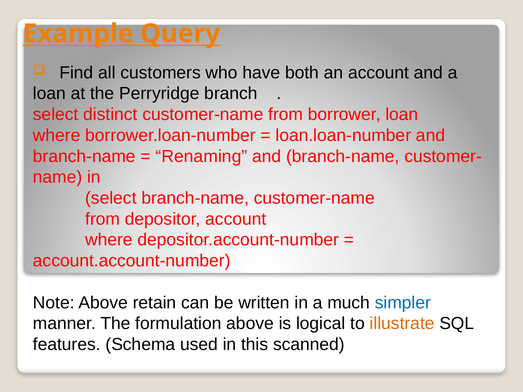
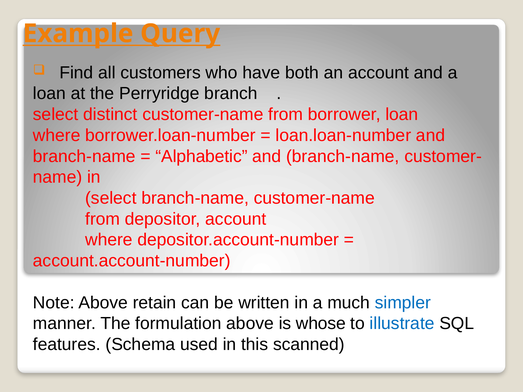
Renaming: Renaming -> Alphabetic (201, 156)
logical: logical -> whose (321, 324)
illustrate colour: orange -> blue (402, 324)
